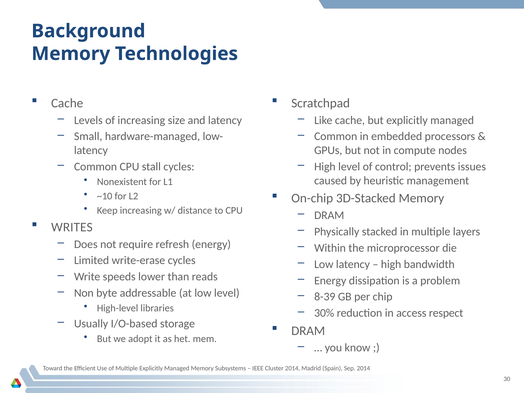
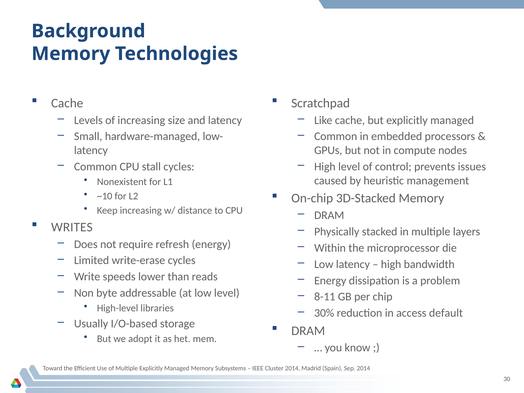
8-39: 8-39 -> 8-11 (325, 297)
respect: respect -> default (446, 313)
